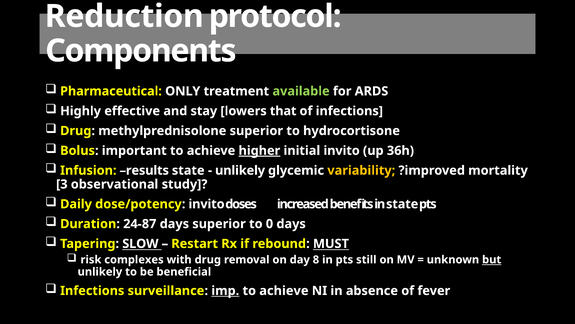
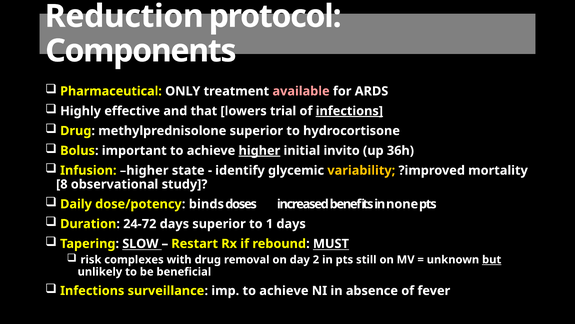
available colour: light green -> pink (301, 91)
stay: stay -> that (204, 111)
that: that -> trial (283, 111)
infections underline: none -> present (349, 111)
Infusion results: results -> higher (144, 170)
unlikely: unlikely -> identify (240, 170)
3: 3 -> 8 (62, 184)
dose/potency invito: invito -> binds (206, 204)
in state: state -> none (402, 204)
24-87: 24-87 -> 24-72 (140, 224)
0: 0 -> 1 (269, 224)
8: 8 -> 2 (316, 259)
imp underline: present -> none (225, 290)
